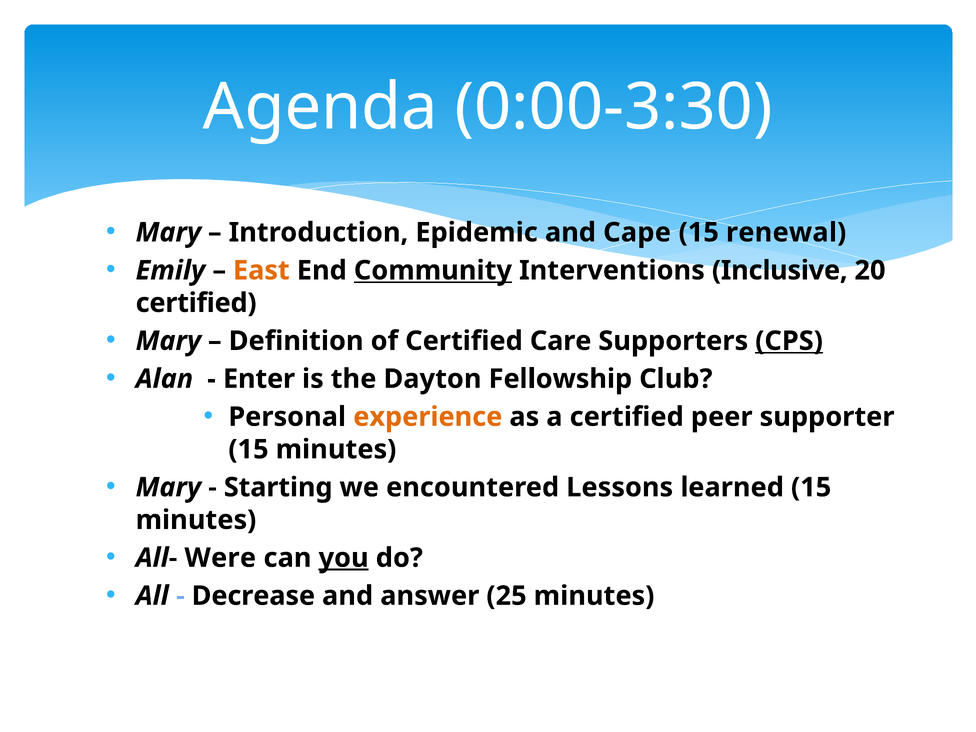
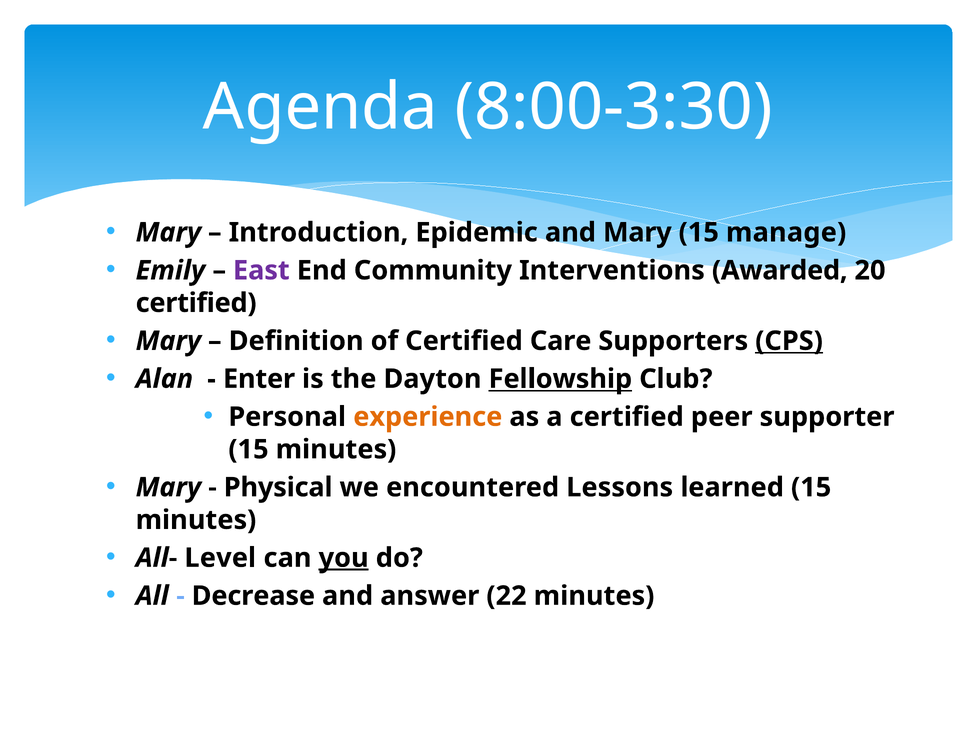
0:00-3:30: 0:00-3:30 -> 8:00-3:30 (614, 107)
and Cape: Cape -> Mary (637, 232)
renewal: renewal -> manage (786, 232)
East colour: orange -> purple (261, 270)
Community underline: present -> none (433, 270)
Inclusive: Inclusive -> Awarded (780, 270)
Fellowship underline: none -> present (560, 379)
Starting: Starting -> Physical (278, 487)
Were: Were -> Level (220, 558)
25: 25 -> 22 (506, 596)
